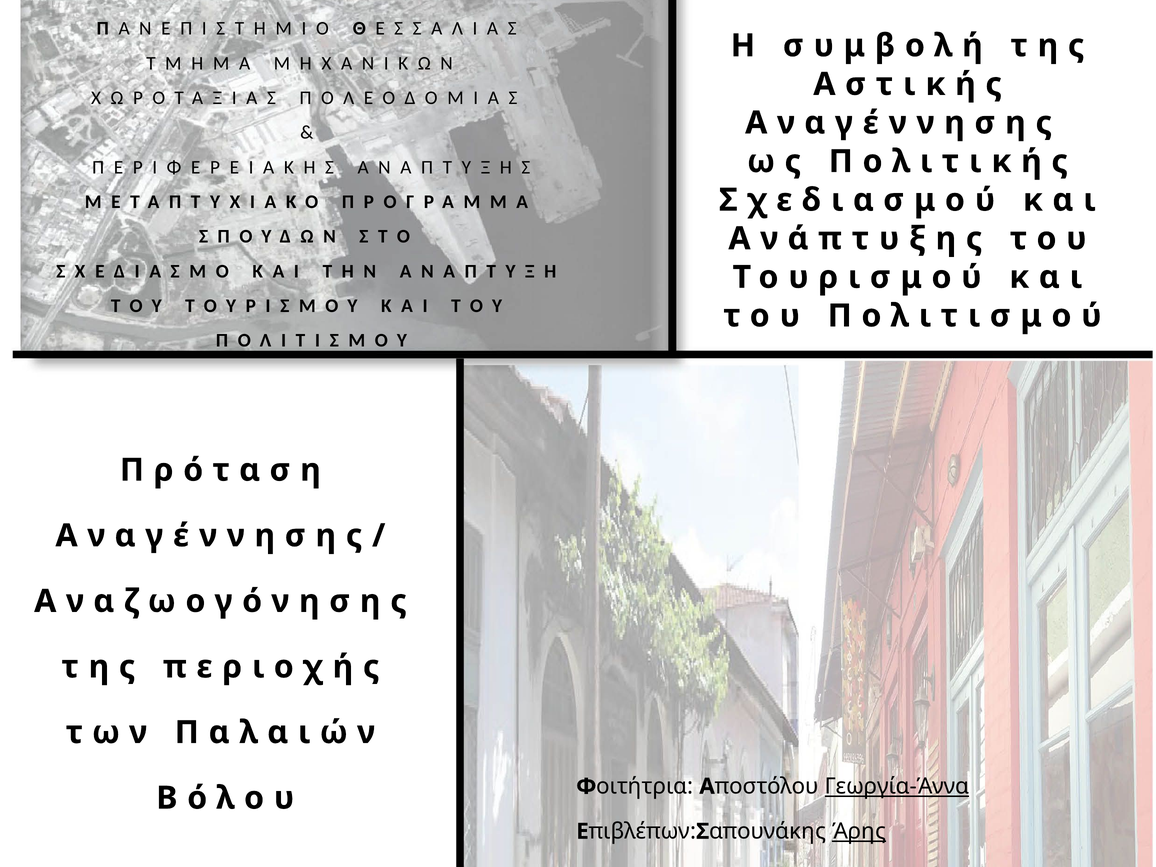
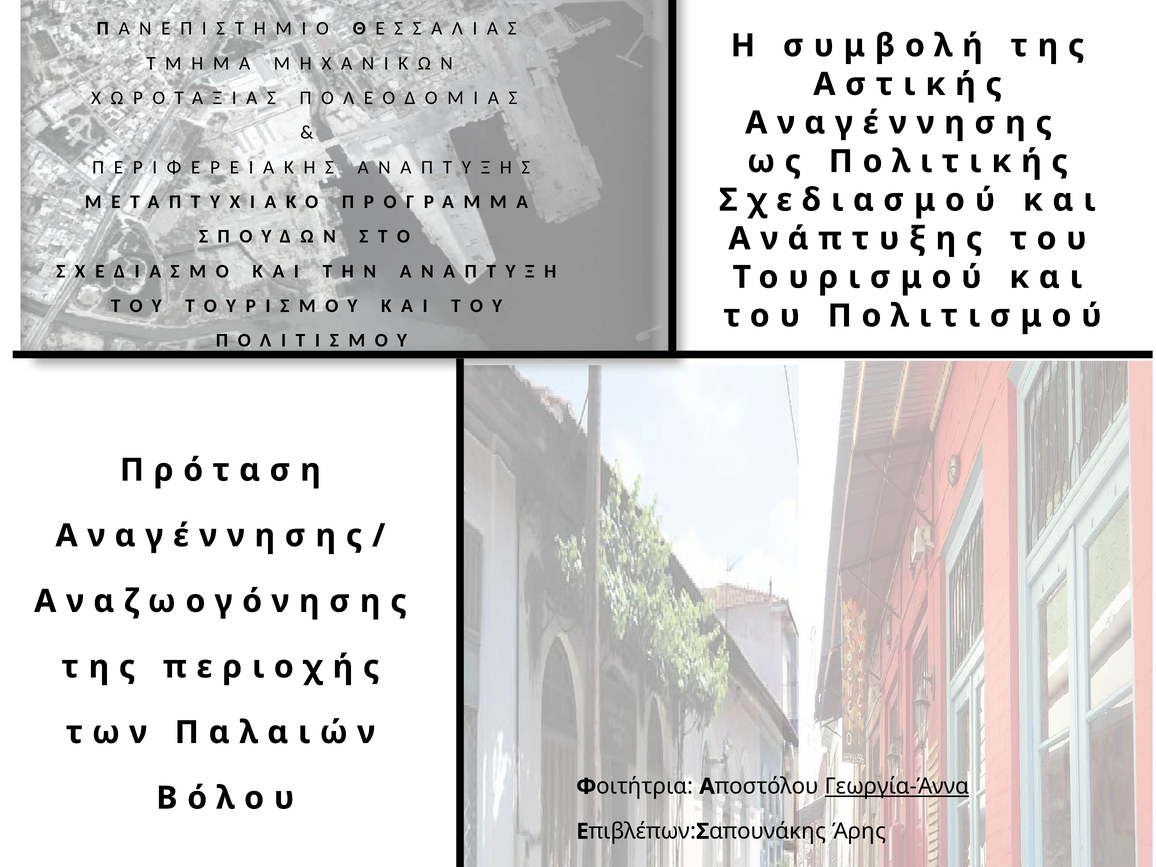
Άρης underline: present -> none (859, 831)
